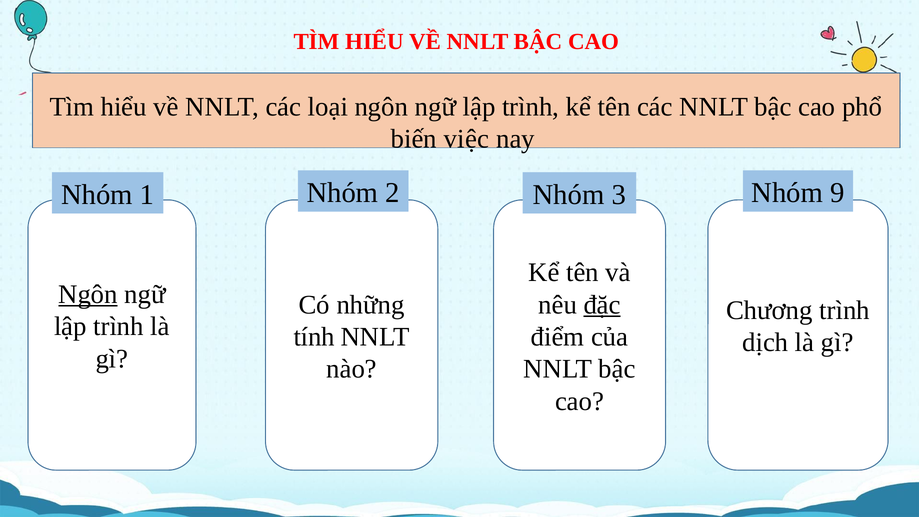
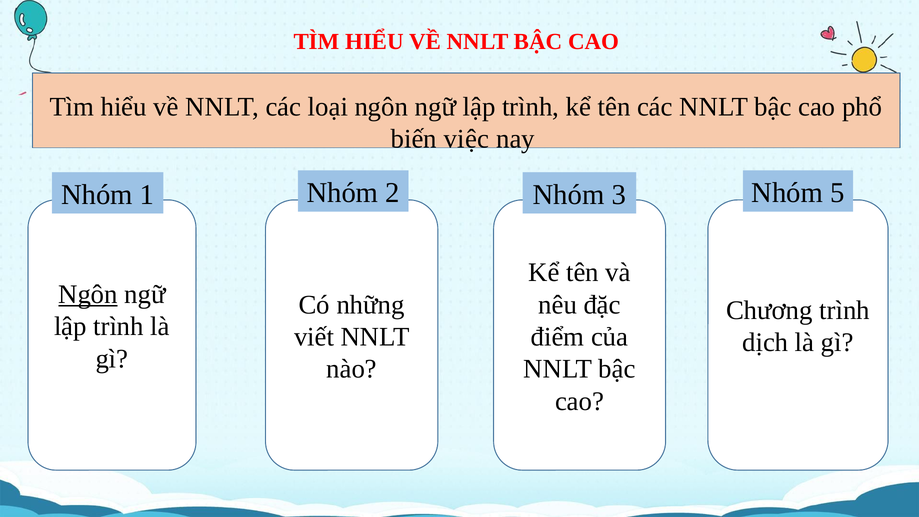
9: 9 -> 5 (837, 193)
đặc underline: present -> none (602, 305)
tính: tính -> viết (314, 337)
